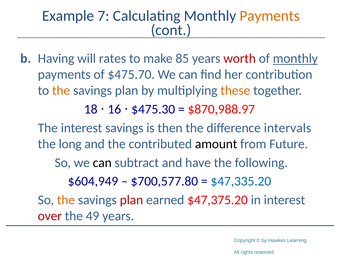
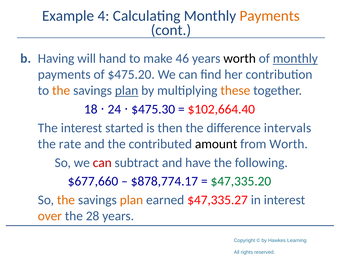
7: 7 -> 4 (104, 16)
rates: rates -> hand (112, 58)
85: 85 -> 46 (182, 58)
worth colour: red -> black (240, 58)
$475.70: $475.70 -> $475.20 (131, 74)
plan underline: none -> present (127, 90)
$870,988.97: $870,988.97 -> $102,664.40 (221, 109)
16: 16 -> 24 (114, 109)
interest savings: savings -> started (124, 128)
long: long -> rate (70, 144)
from Future: Future -> Worth (289, 144)
can colour: black -> red (102, 162)
$604,949: $604,949 -> $677,660 (93, 181)
$700,577.80: $700,577.80 -> $878,774.17 (164, 181)
$47,335.20 colour: blue -> green (241, 181)
plan colour: red -> orange (131, 200)
$47,375.20: $47,375.20 -> $47,335.27 (218, 200)
over colour: red -> orange (50, 216)
49: 49 -> 28 (93, 216)
